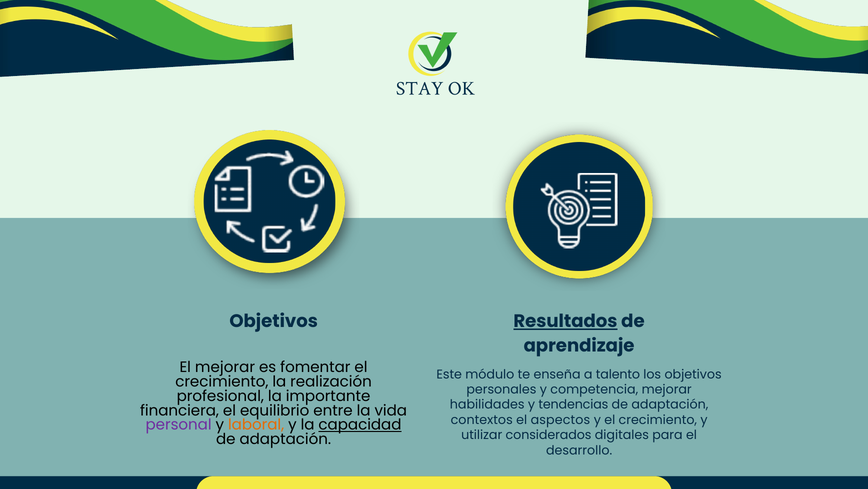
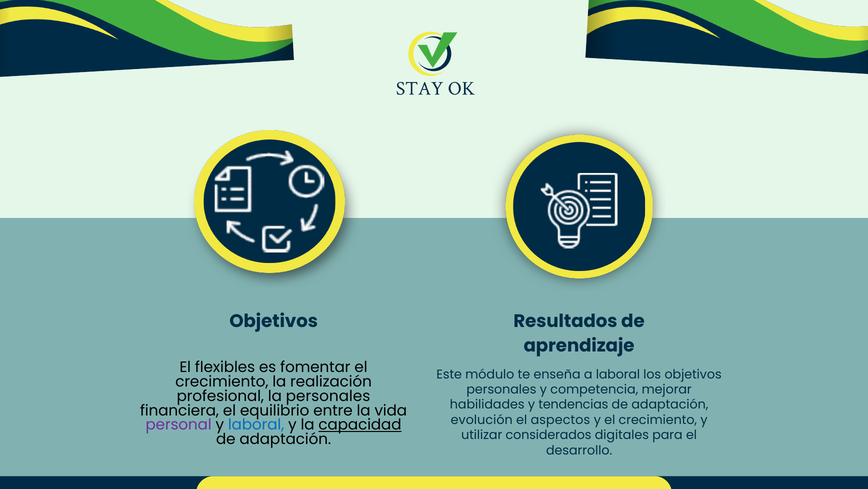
Resultados underline: present -> none (565, 321)
El mejorar: mejorar -> flexibles (225, 367)
a talento: talento -> laboral (618, 374)
la importante: importante -> personales (328, 395)
contextos: contextos -> evolución (482, 419)
laboral colour: orange -> blue (256, 424)
